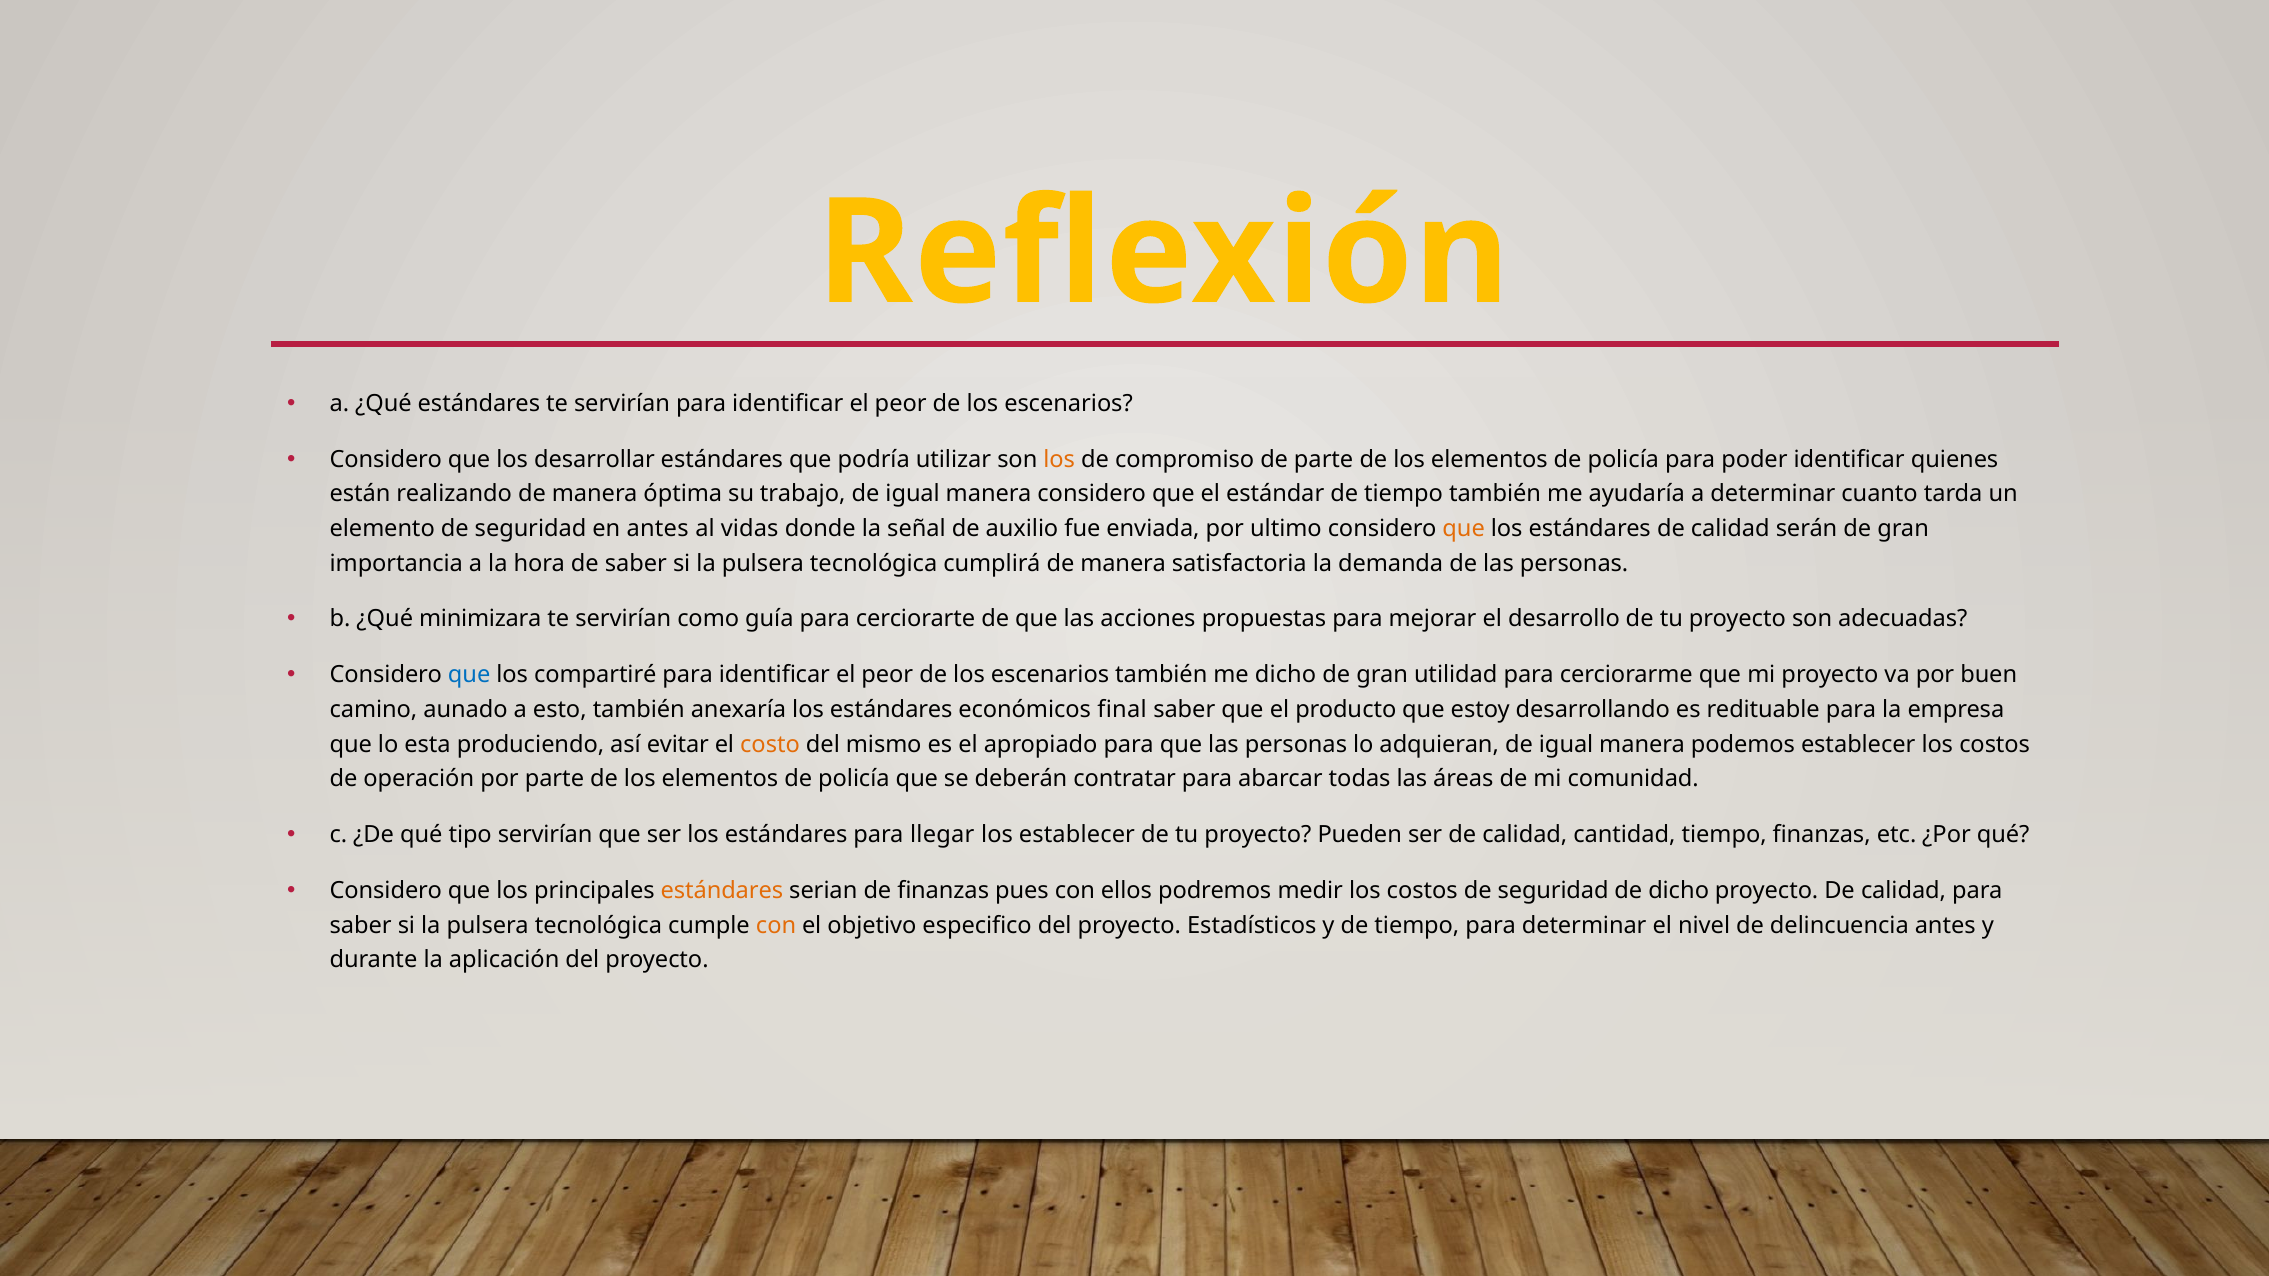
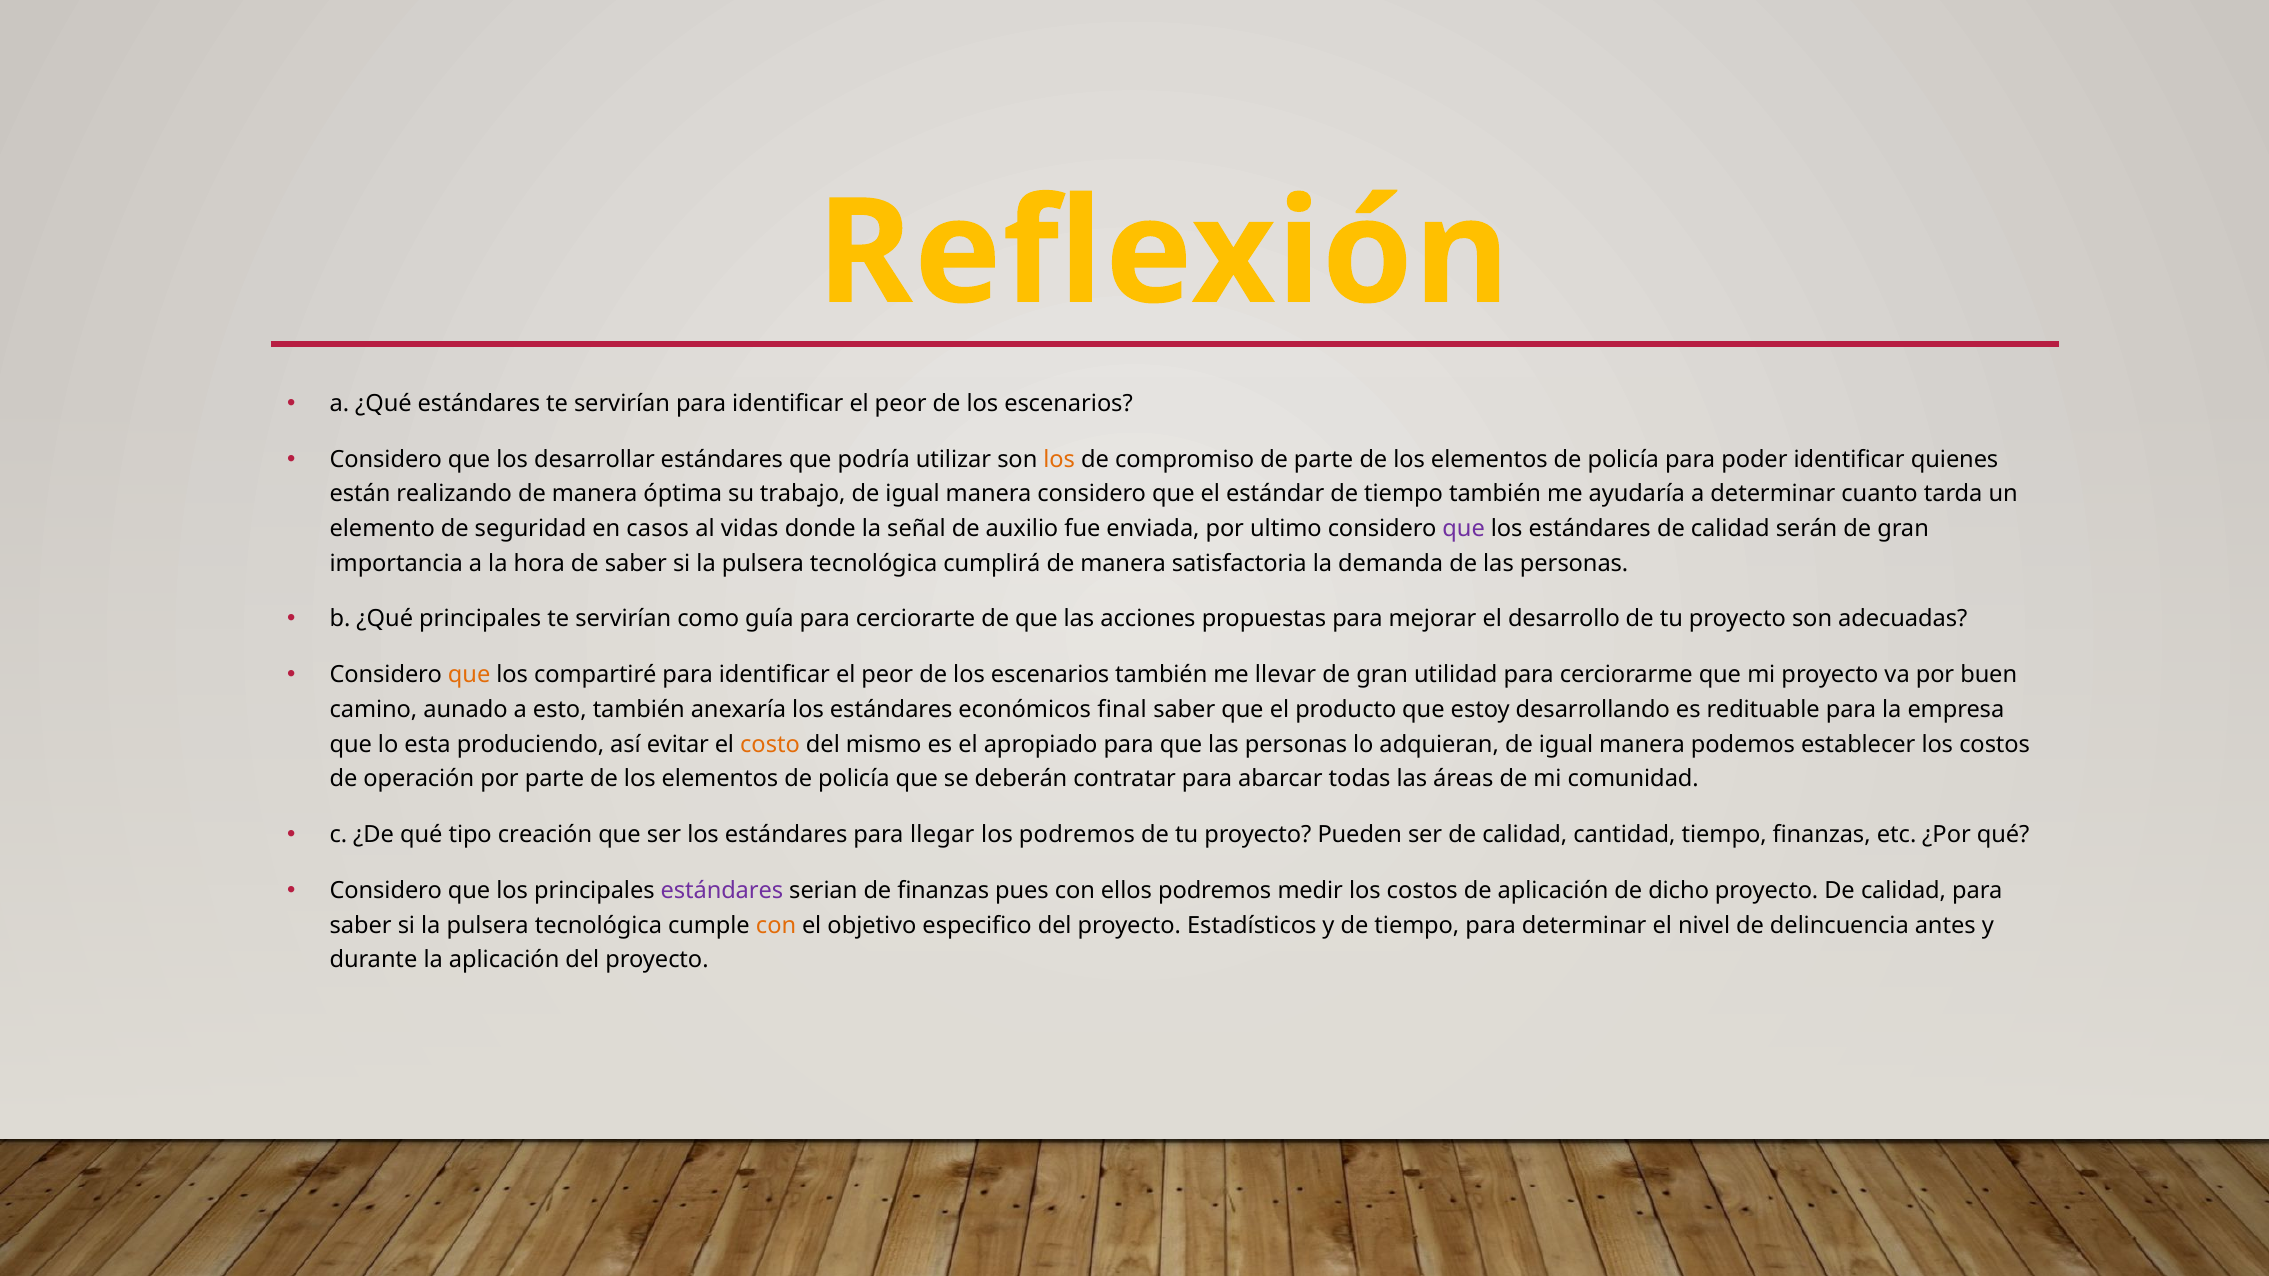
en antes: antes -> casos (658, 529)
que colour: orange -> purple (1464, 529)
¿Qué minimizara: minimizara -> principales (480, 619)
que colour: blue -> orange (469, 675)
me dicho: dicho -> llevar (1286, 675)
tipo servirían: servirían -> creación (545, 835)
los establecer: establecer -> podremos (1077, 835)
estándares colour: orange -> purple (722, 891)
costos de seguridad: seguridad -> aplicación (1553, 891)
